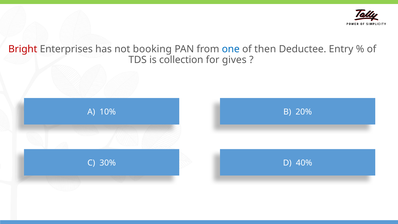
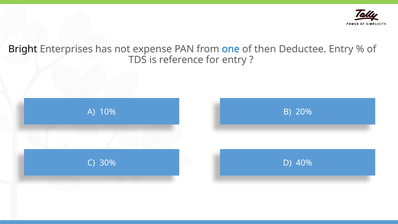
Bright colour: red -> black (23, 49)
booking: booking -> expense (152, 49)
collection: collection -> reference (181, 60)
for gives: gives -> entry (234, 60)
